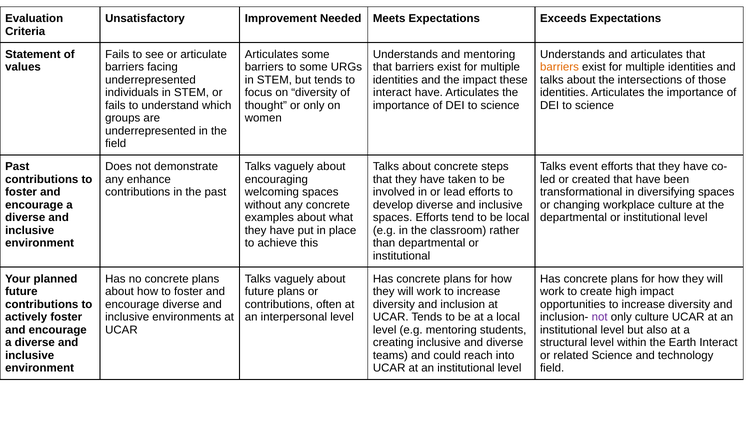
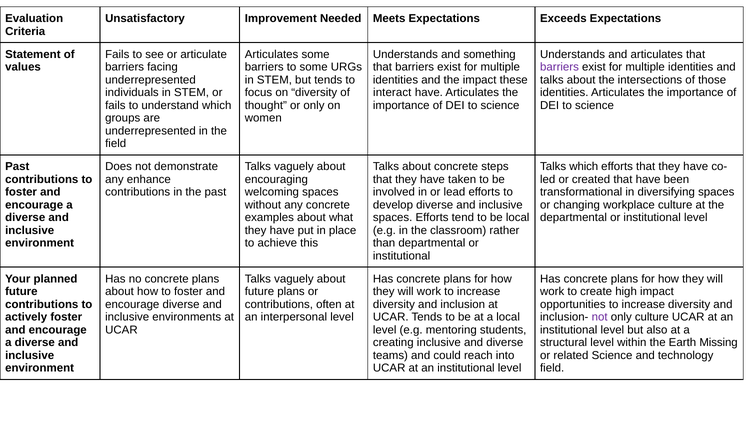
and mentoring: mentoring -> something (490, 54)
barriers colour: orange -> purple (559, 67)
Talks event: event -> which (584, 167)
Earth Interact: Interact -> Missing (719, 343)
